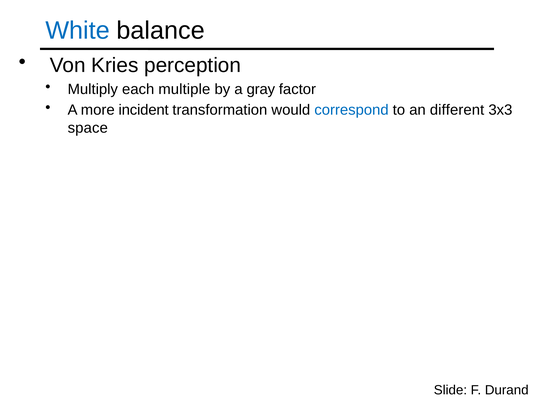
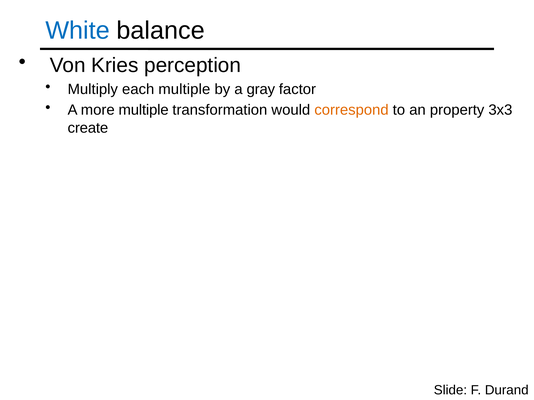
more incident: incident -> multiple (144, 110)
correspond colour: blue -> orange (351, 110)
different: different -> property (457, 110)
space: space -> create (88, 128)
